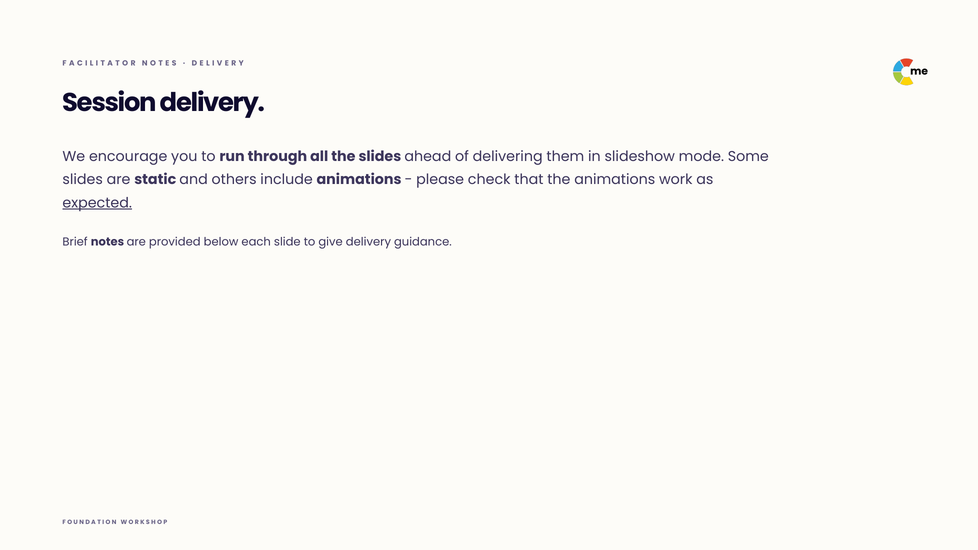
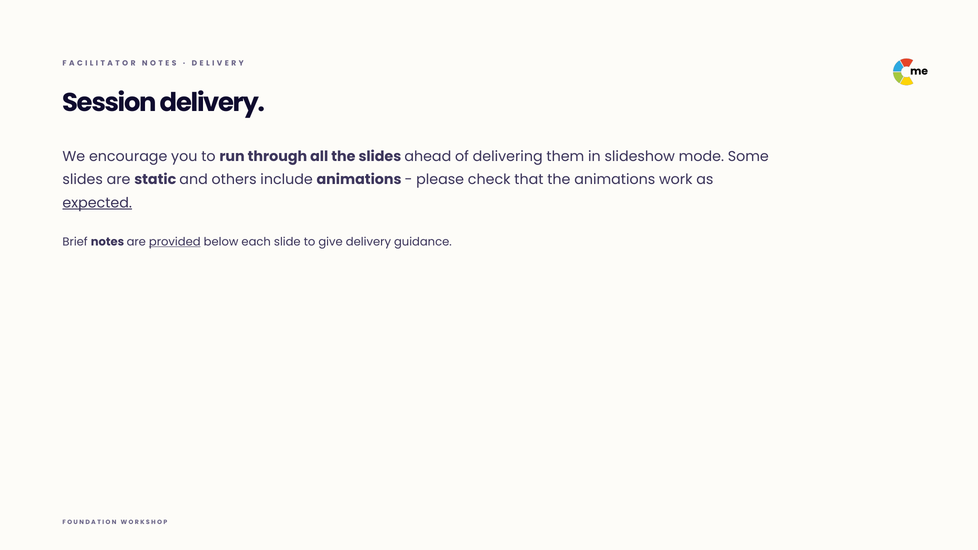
provided underline: none -> present (175, 242)
